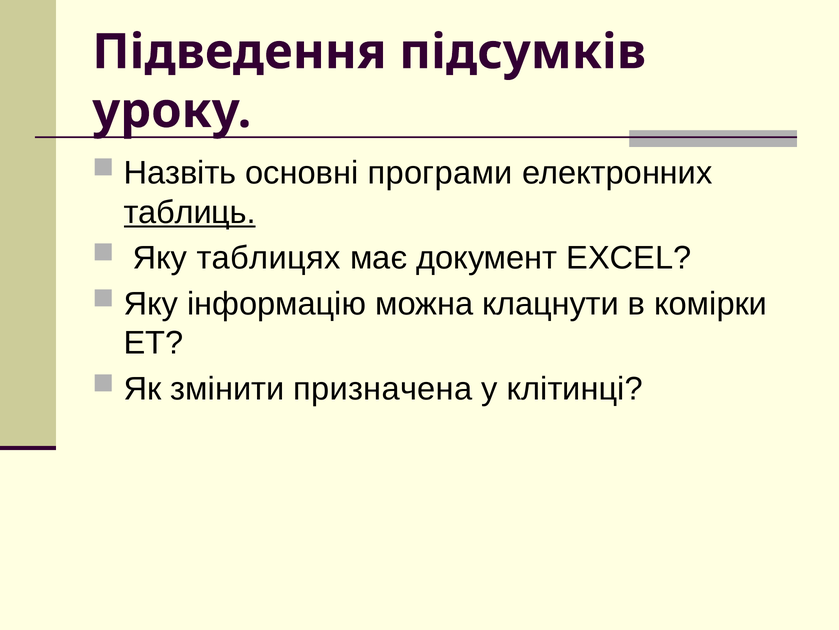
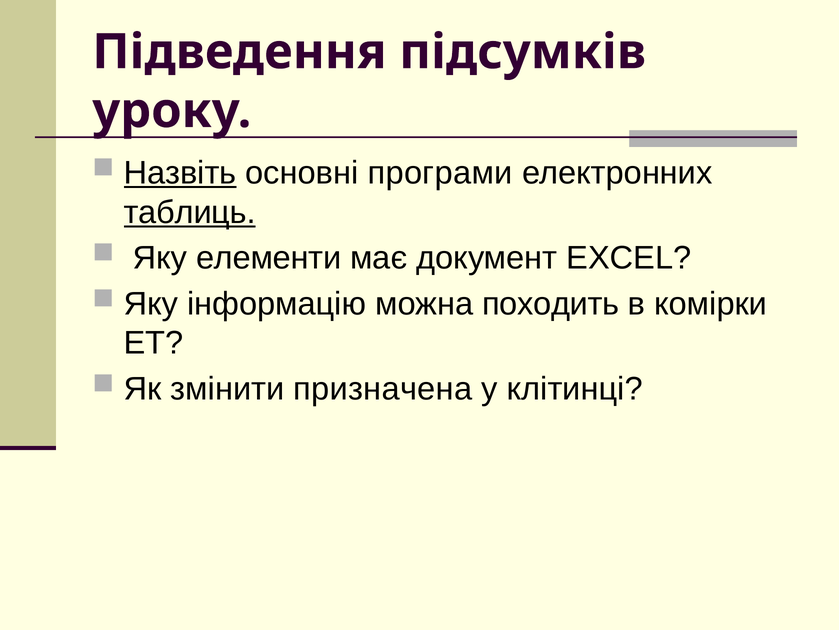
Назвіть underline: none -> present (180, 173)
таблицях: таблицях -> елементи (269, 258)
клацнути: клацнути -> походить (551, 303)
